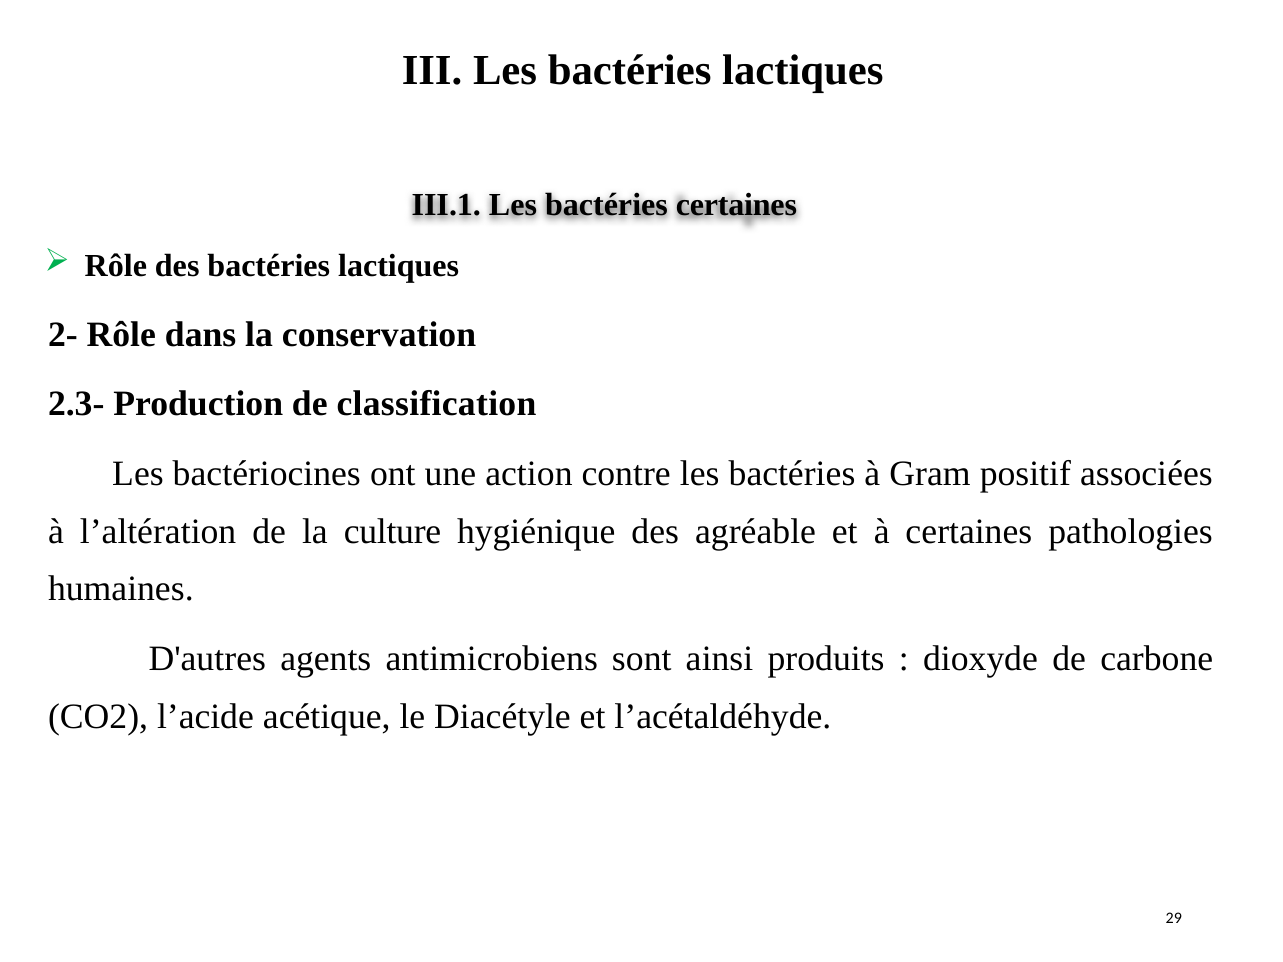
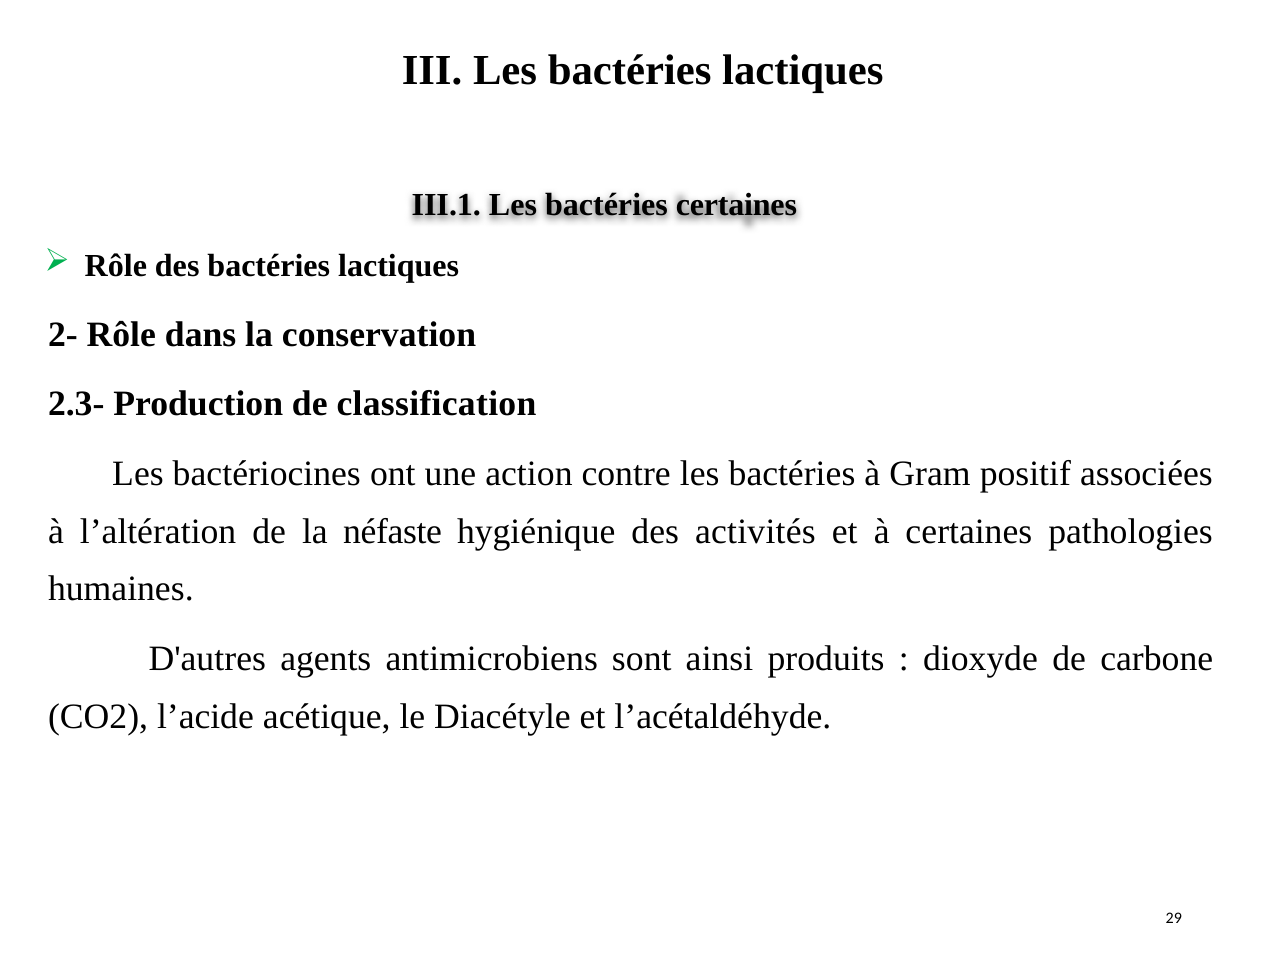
culture: culture -> néfaste (393, 532)
agréable: agréable -> activités (755, 532)
